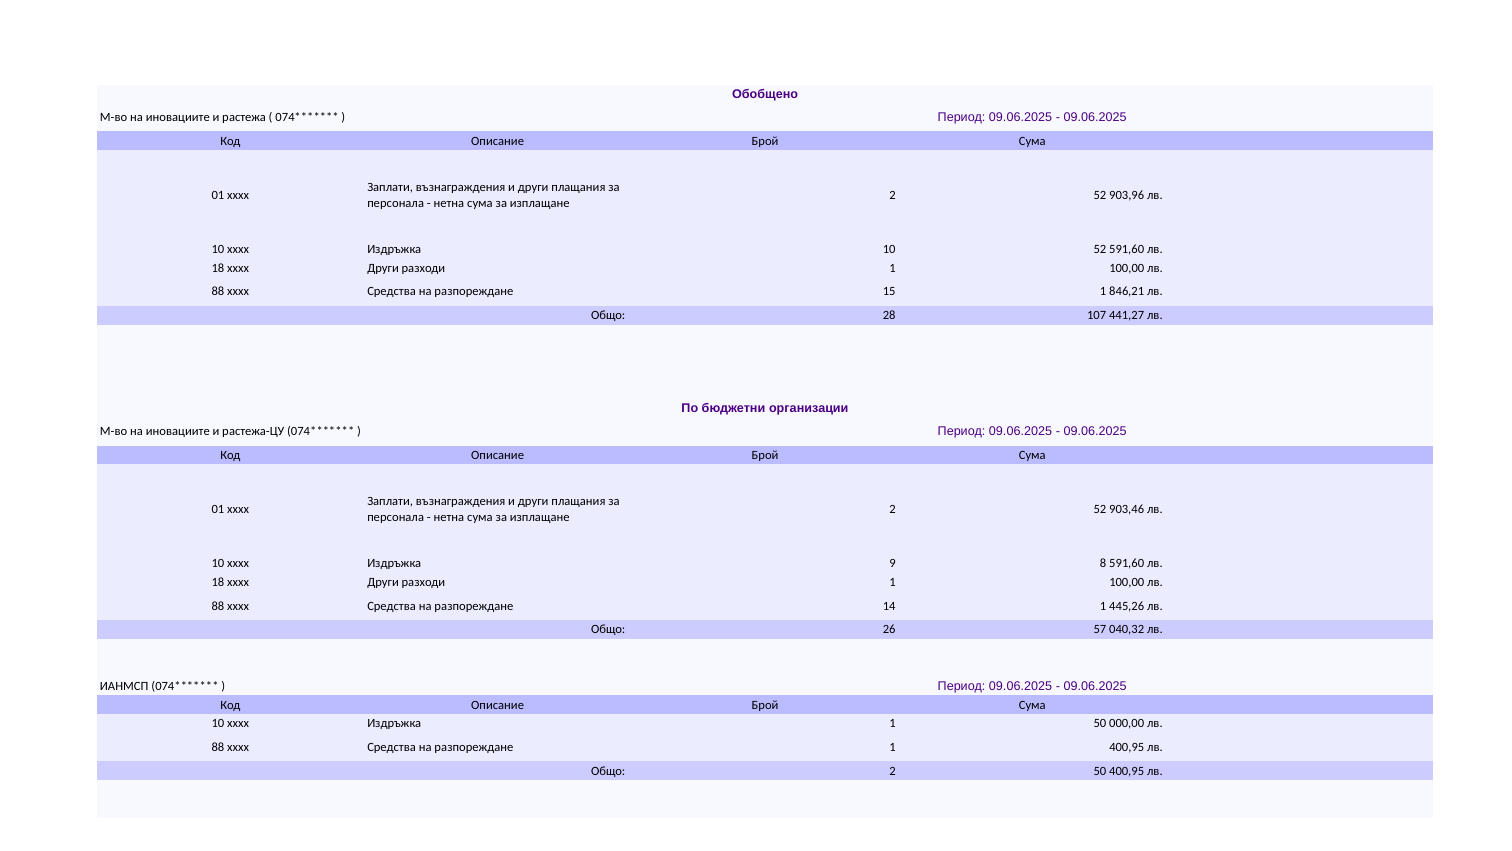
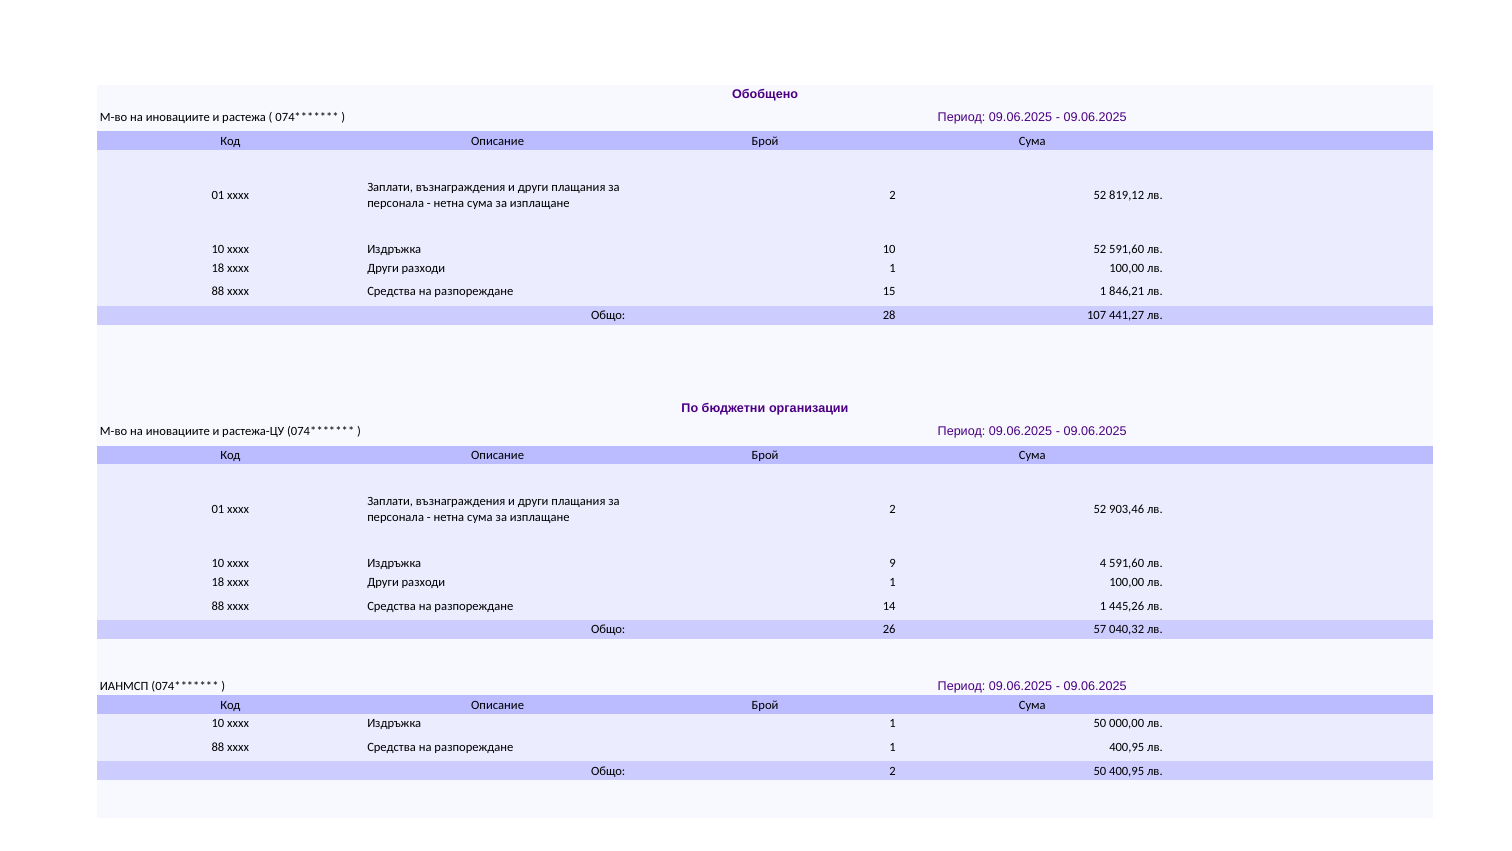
903,96: 903,96 -> 819,12 (1127, 195)
8: 8 -> 4 (1103, 563)
